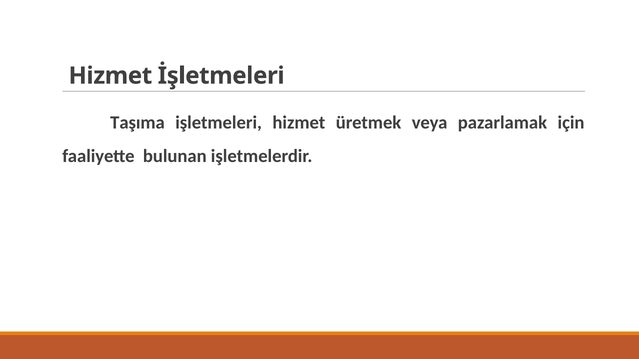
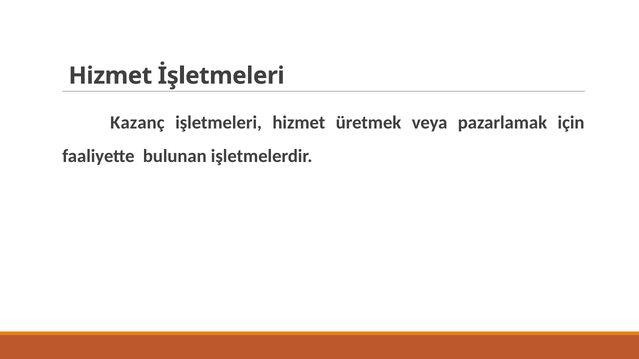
Taşıma: Taşıma -> Kazanç (137, 123)
